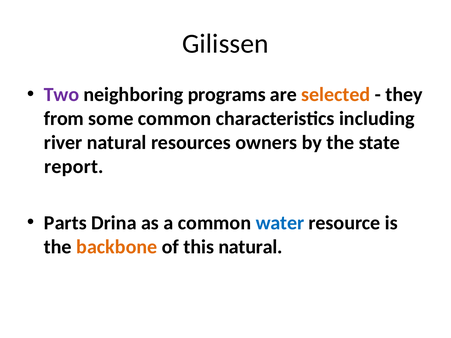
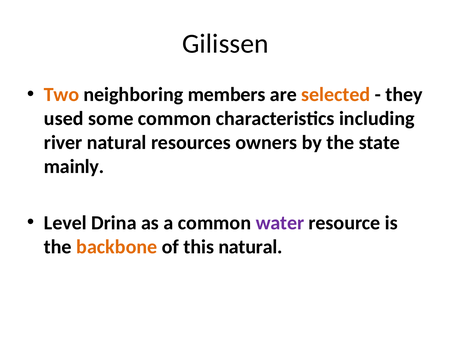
Two colour: purple -> orange (62, 95)
programs: programs -> members (227, 95)
from: from -> used (64, 119)
report: report -> mainly (74, 167)
Parts: Parts -> Level (65, 223)
water colour: blue -> purple (280, 223)
